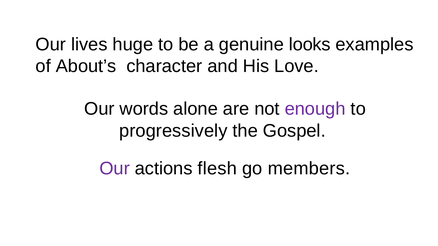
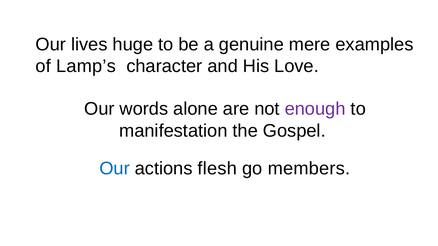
looks: looks -> mere (310, 44)
About’s: About’s -> Lamp’s (86, 66)
progressively: progressively -> manifestation (173, 131)
Our colour: purple -> blue (115, 169)
